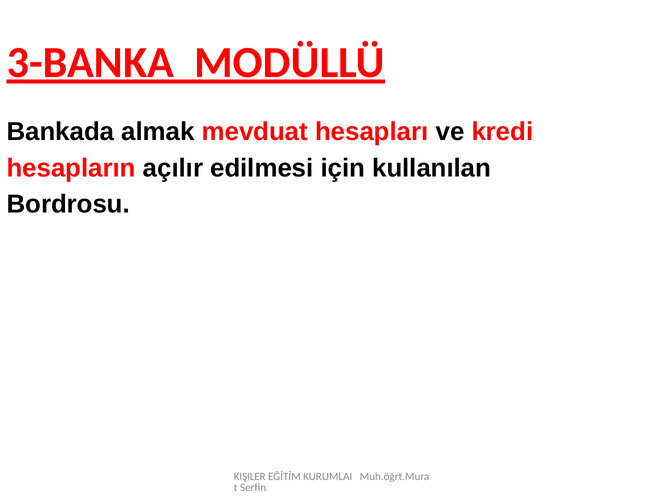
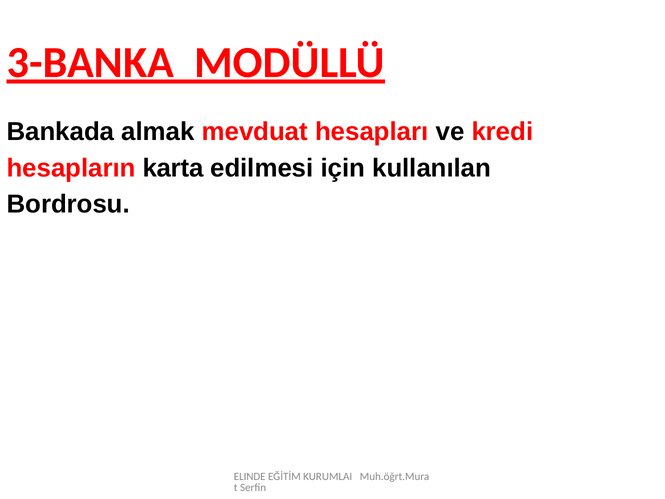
açılır: açılır -> karta (173, 168)
KIŞILER: KIŞILER -> ELINDE (250, 476)
